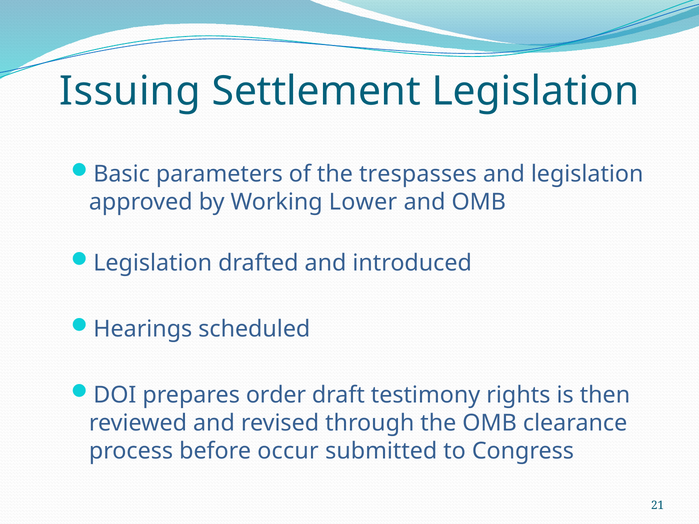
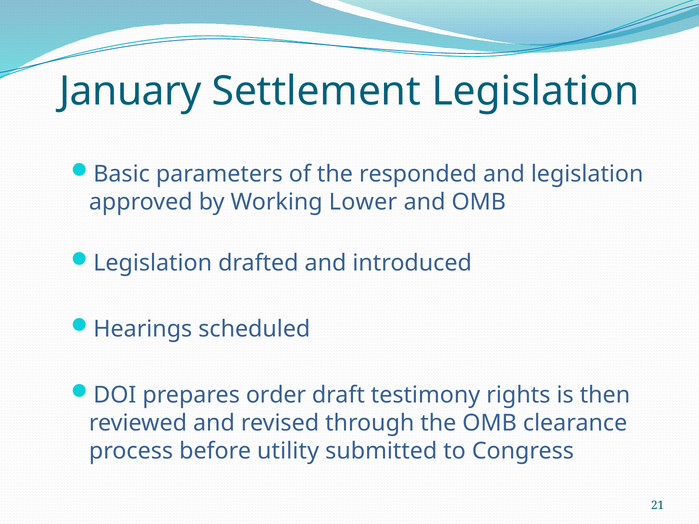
Issuing: Issuing -> January (130, 91)
trespasses: trespasses -> responded (418, 174)
occur: occur -> utility (288, 451)
